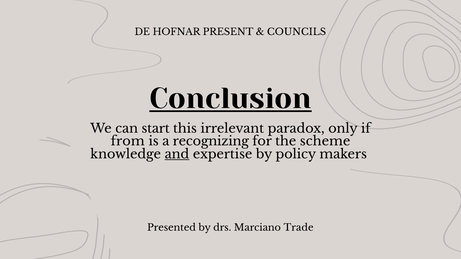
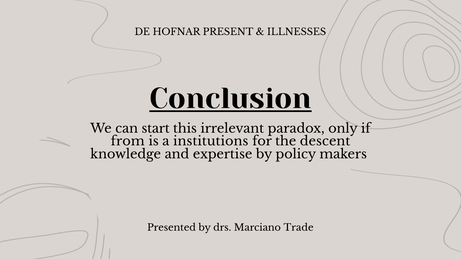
COUNCILS: COUNCILS -> ILLNESSES (297, 32)
recognizing: recognizing -> institutions (211, 142)
scheme: scheme -> descent (325, 142)
and underline: present -> none (177, 154)
